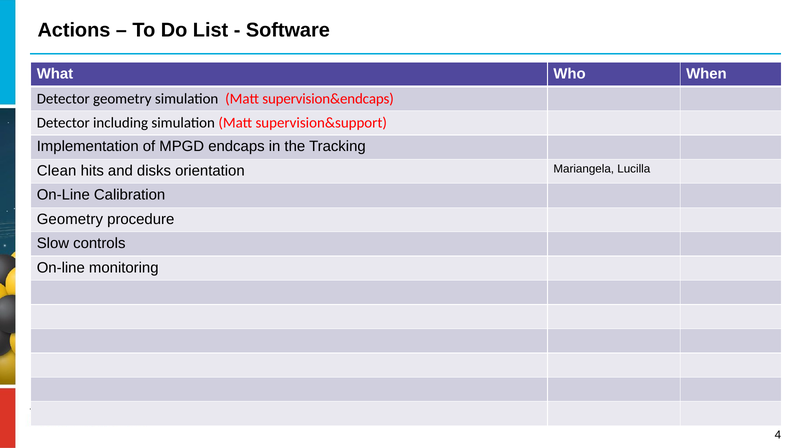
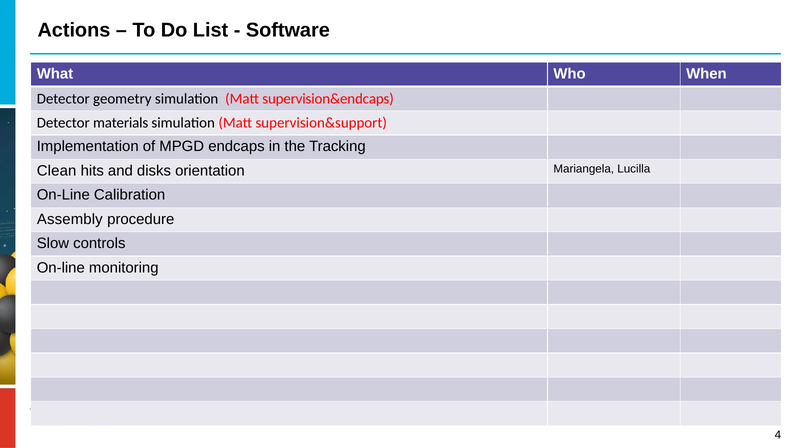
including: including -> materials (121, 123)
Geometry: Geometry -> Assembly (70, 219)
